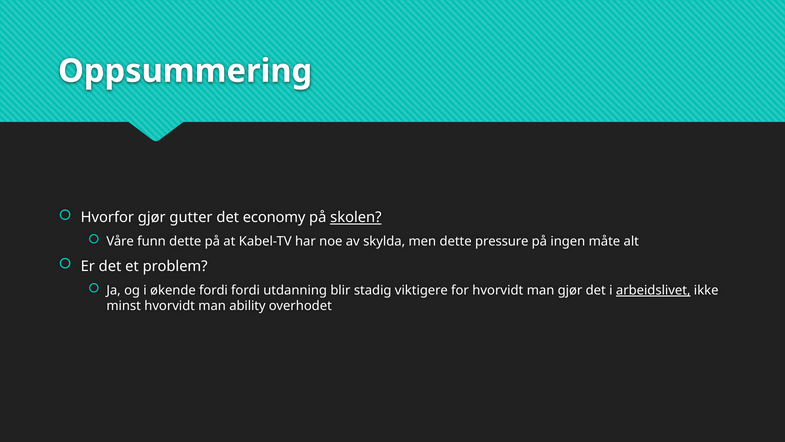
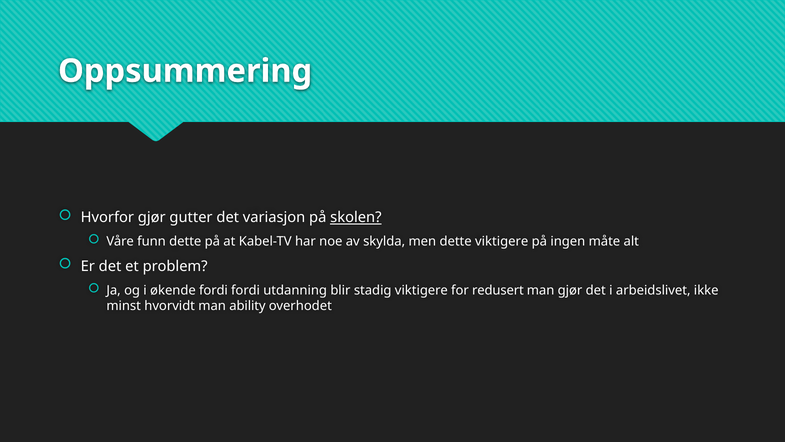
economy: economy -> variasjon (274, 217)
dette pressure: pressure -> viktigere (502, 241)
for hvorvidt: hvorvidt -> redusert (498, 290)
arbeidslivet underline: present -> none (653, 290)
